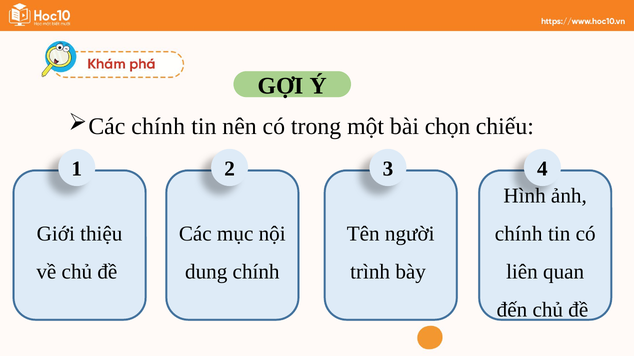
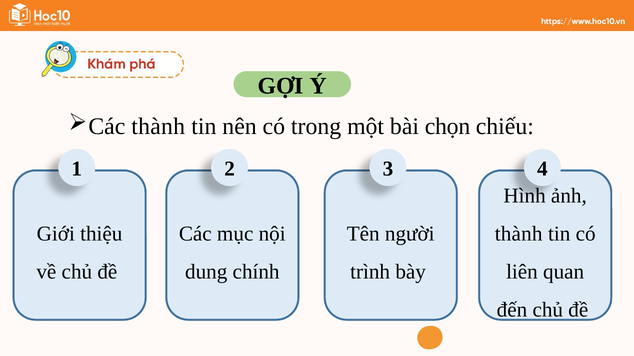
Các chính: chính -> thành (158, 126)
chính: chính -> thành (519, 234)
